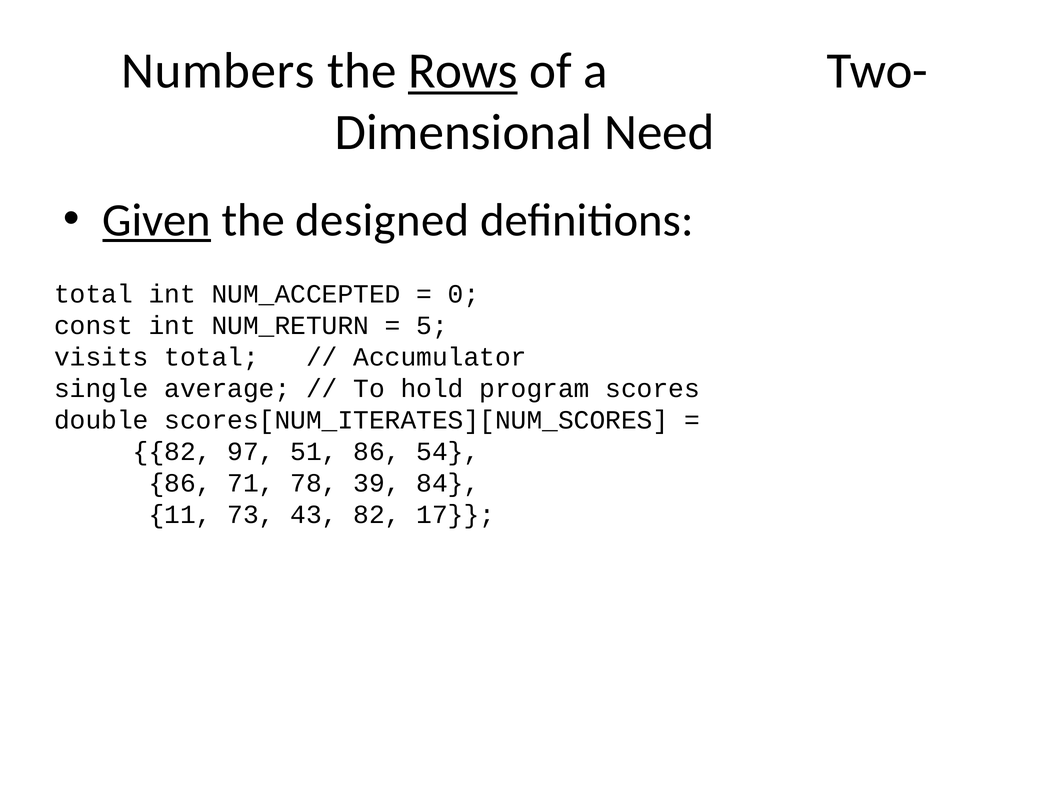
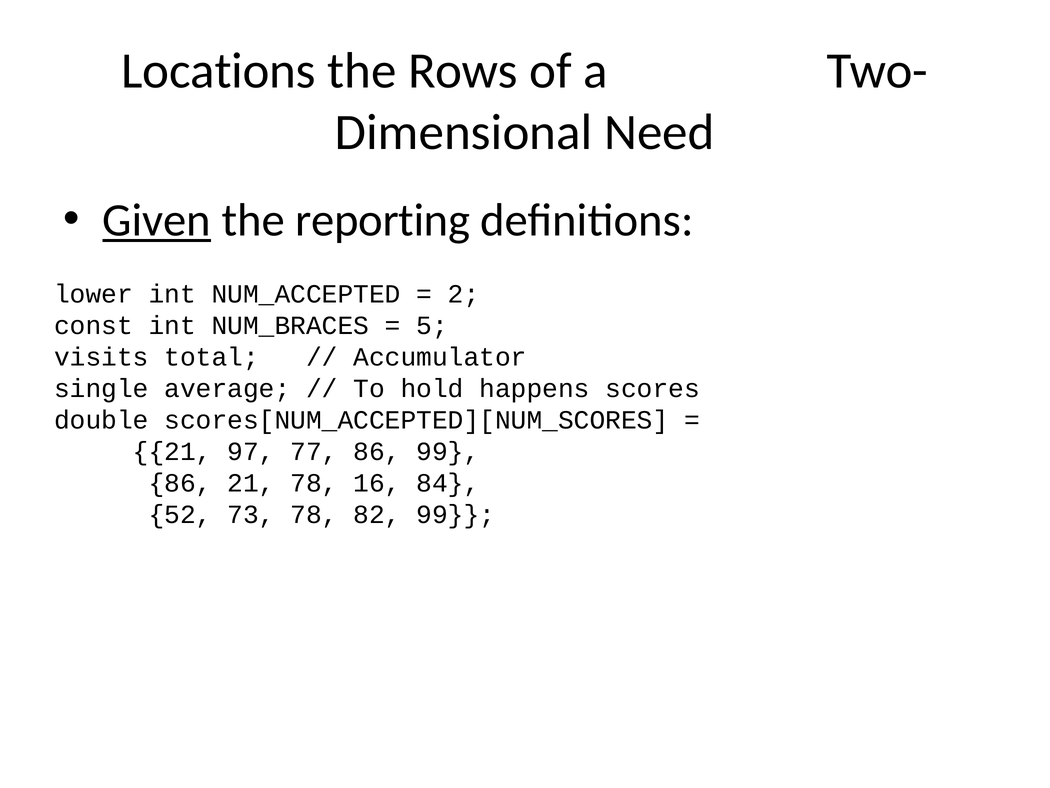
Numbers: Numbers -> Locations (219, 71)
Rows underline: present -> none (463, 71)
designed: designed -> reporting (383, 220)
total: total -> lower (93, 294)
0: 0 -> 2 (464, 294)
NUM_RETURN: NUM_RETURN -> NUM_BRACES (290, 325)
program: program -> happens (534, 388)
scores[NUM_ITERATES][NUM_SCORES: scores[NUM_ITERATES][NUM_SCORES -> scores[NUM_ACCEPTED][NUM_SCORES (416, 420)
82: 82 -> 21 (172, 451)
51: 51 -> 77 (314, 451)
86 54: 54 -> 99 (448, 451)
86 71: 71 -> 21 (251, 483)
39: 39 -> 16 (377, 483)
11: 11 -> 52 (180, 514)
73 43: 43 -> 78 (314, 514)
82 17: 17 -> 99 (456, 514)
